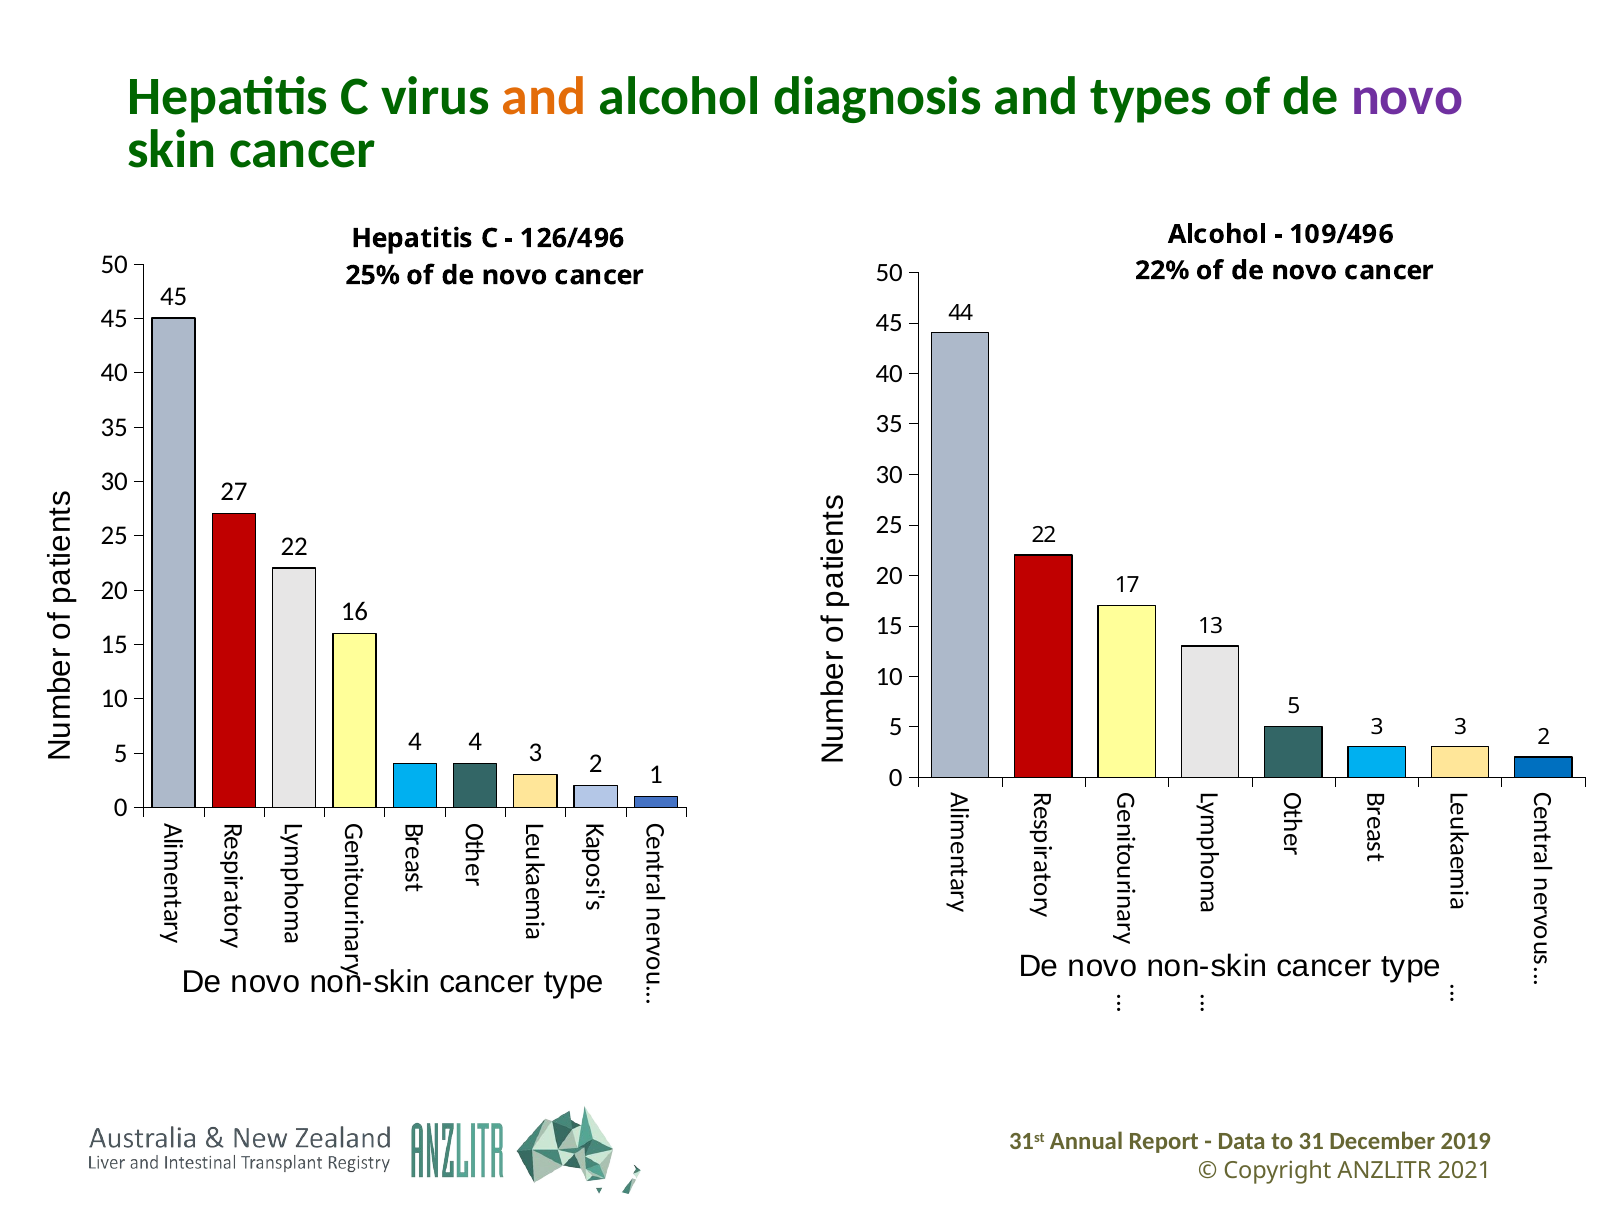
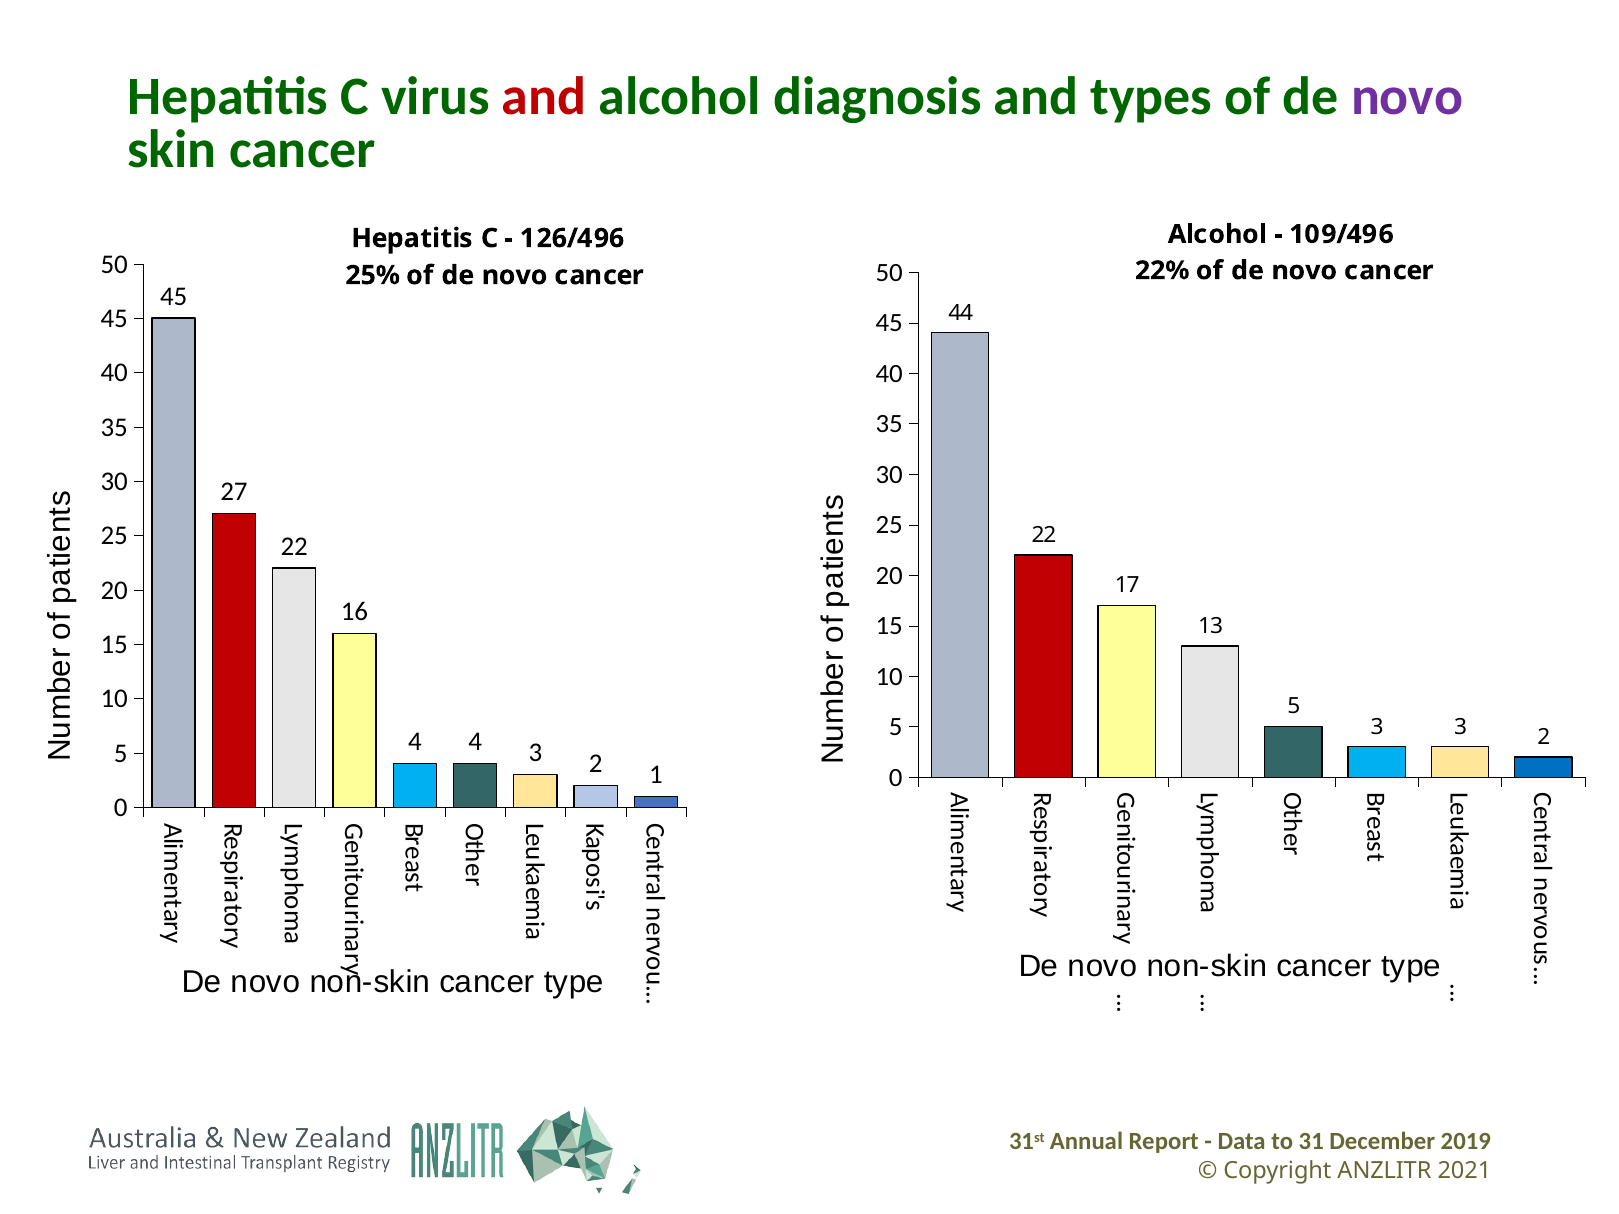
and colour: orange -> red (544, 97)
